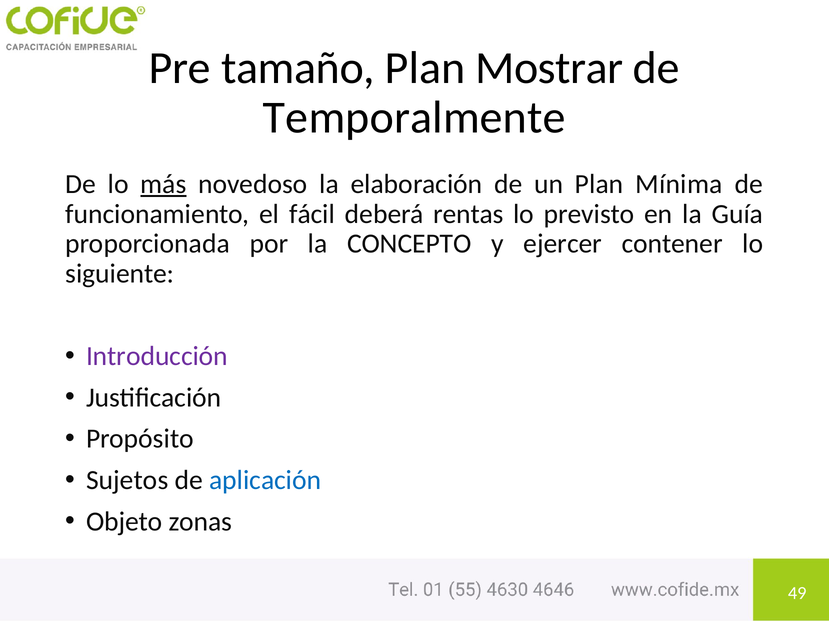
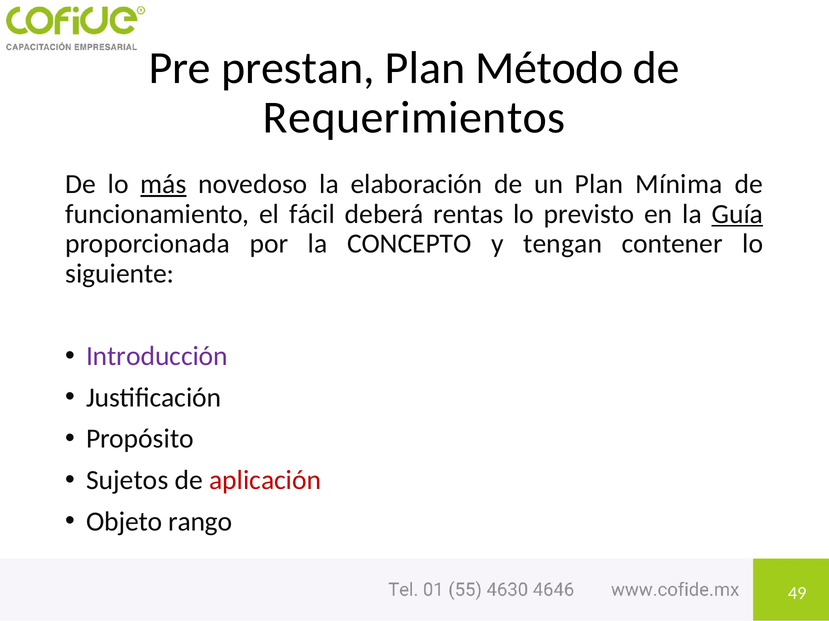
tamaño: tamaño -> prestan (298, 68)
Mostrar: Mostrar -> Método (549, 68)
Temporalmente: Temporalmente -> Requerimientos (414, 118)
Guía underline: none -> present (737, 214)
ejercer: ejercer -> tengan (563, 244)
aplicación colour: blue -> red (265, 481)
zonas: zonas -> rango (200, 522)
